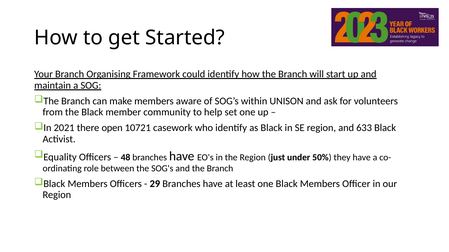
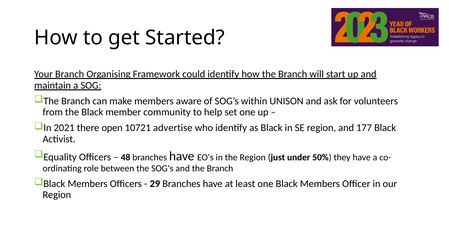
casework: casework -> advertise (173, 128)
633: 633 -> 177 (364, 128)
